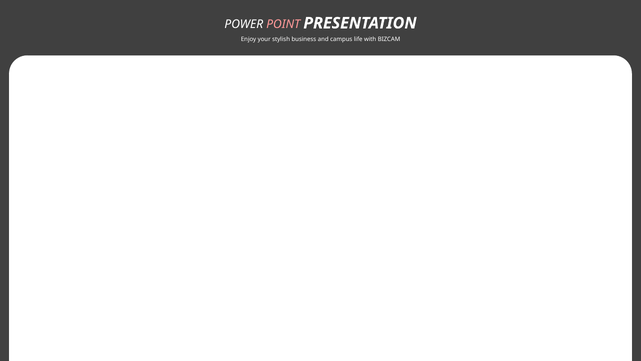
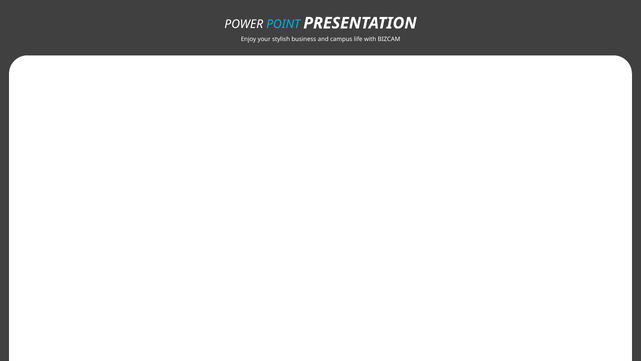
POINT colour: pink -> light blue (283, 24)
